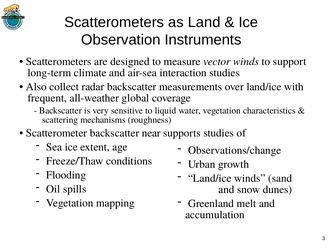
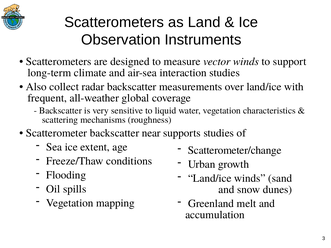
Observations/change: Observations/change -> Scatterometer/change (235, 150)
